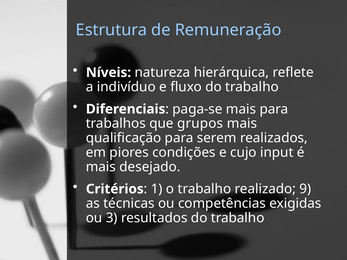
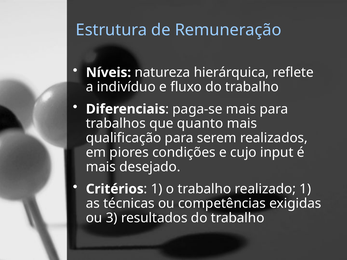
grupos: grupos -> quanto (200, 124)
realizado 9: 9 -> 1 (305, 189)
